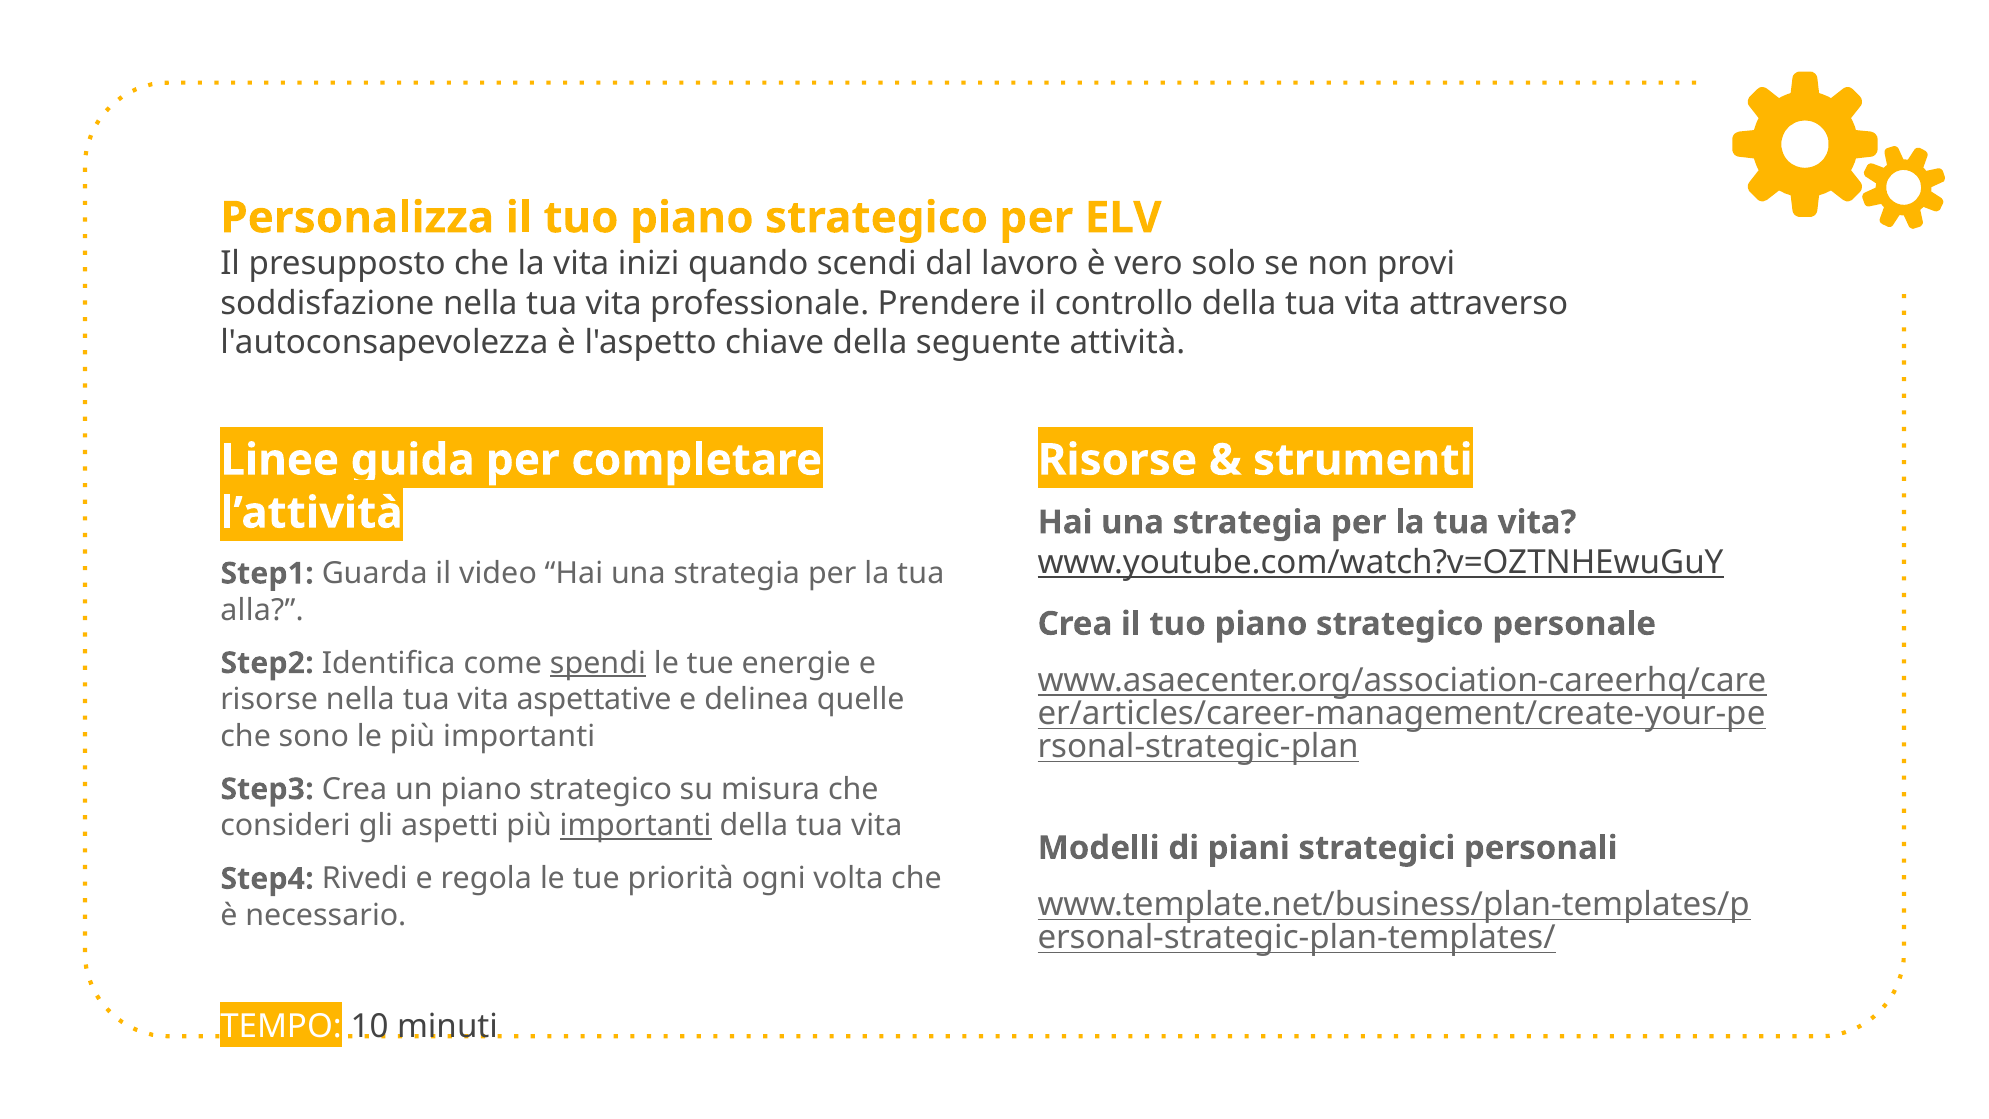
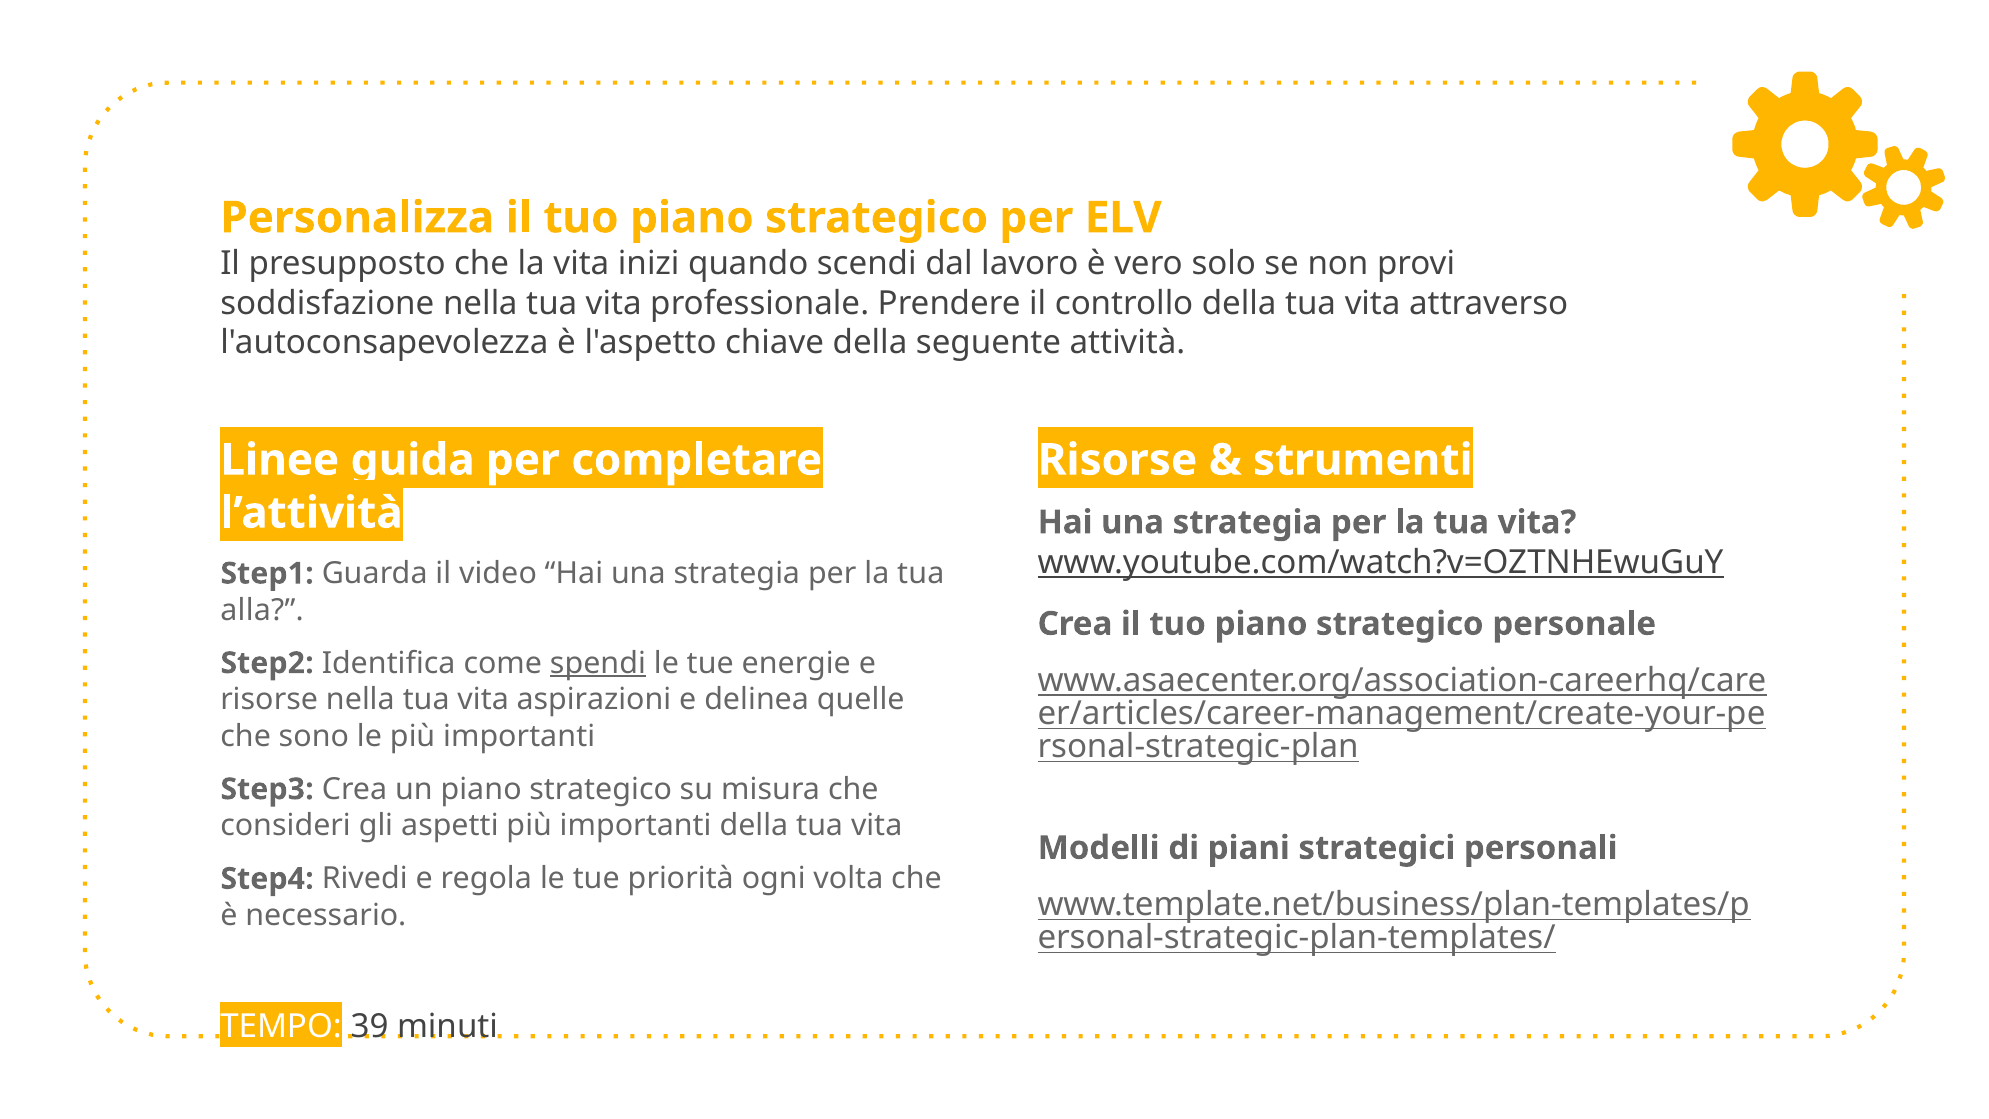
aspettative: aspettative -> aspirazioni (594, 700)
importanti underline: present -> none (636, 826)
10: 10 -> 39 (370, 1026)
